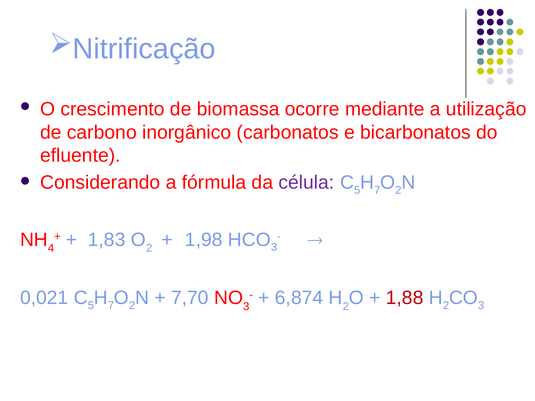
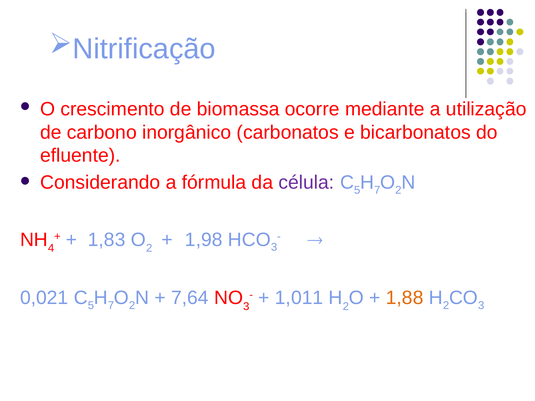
7,70: 7,70 -> 7,64 (190, 298)
6,874: 6,874 -> 1,011 (299, 298)
1,88 colour: red -> orange (405, 298)
